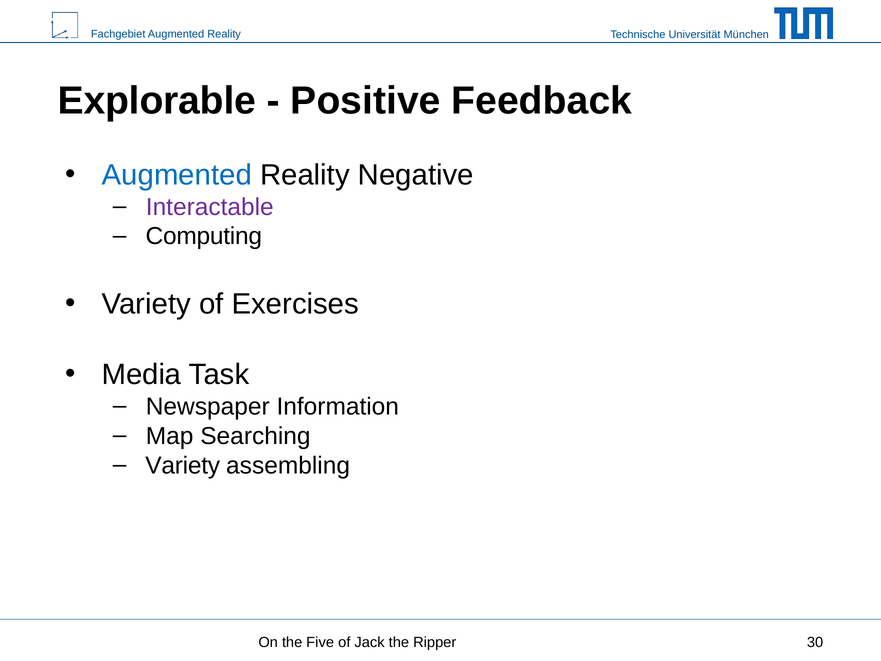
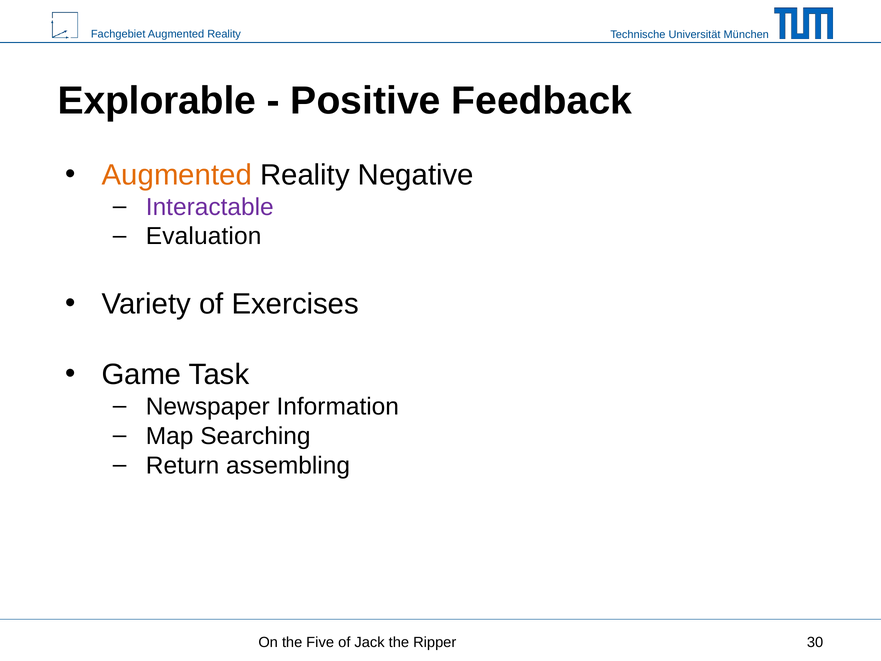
Augmented colour: blue -> orange (177, 175)
Computing: Computing -> Evaluation (204, 236)
Media: Media -> Game (142, 375)
Variety: Variety -> Return (183, 465)
